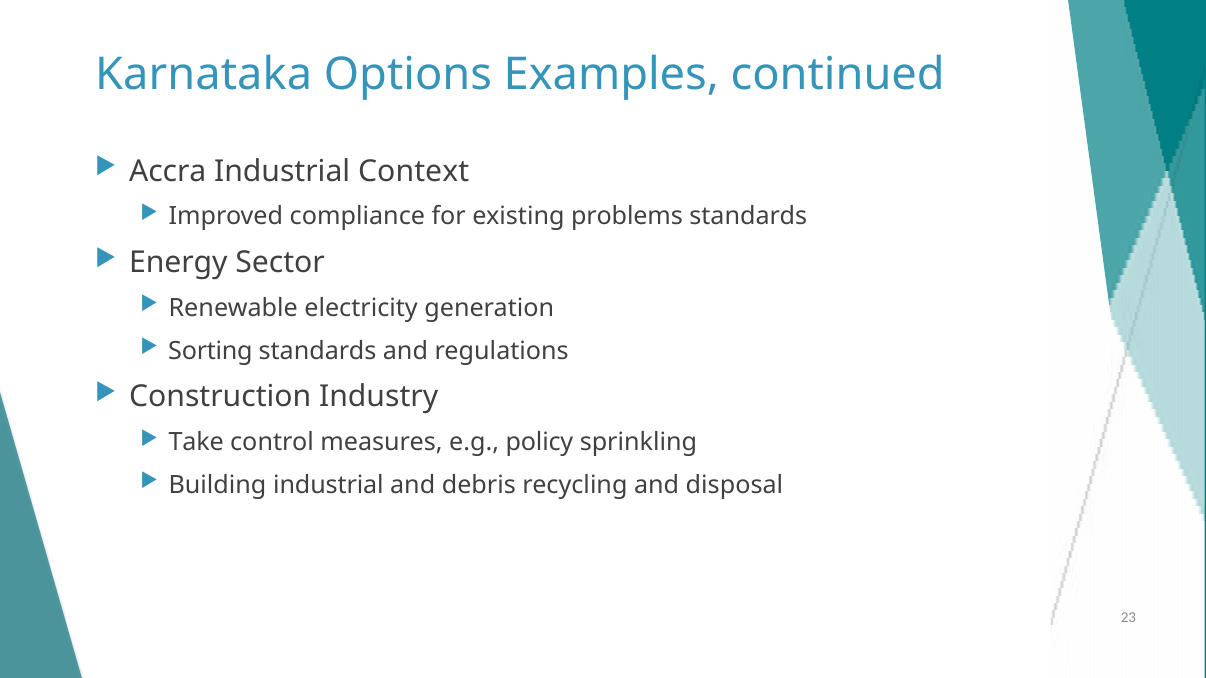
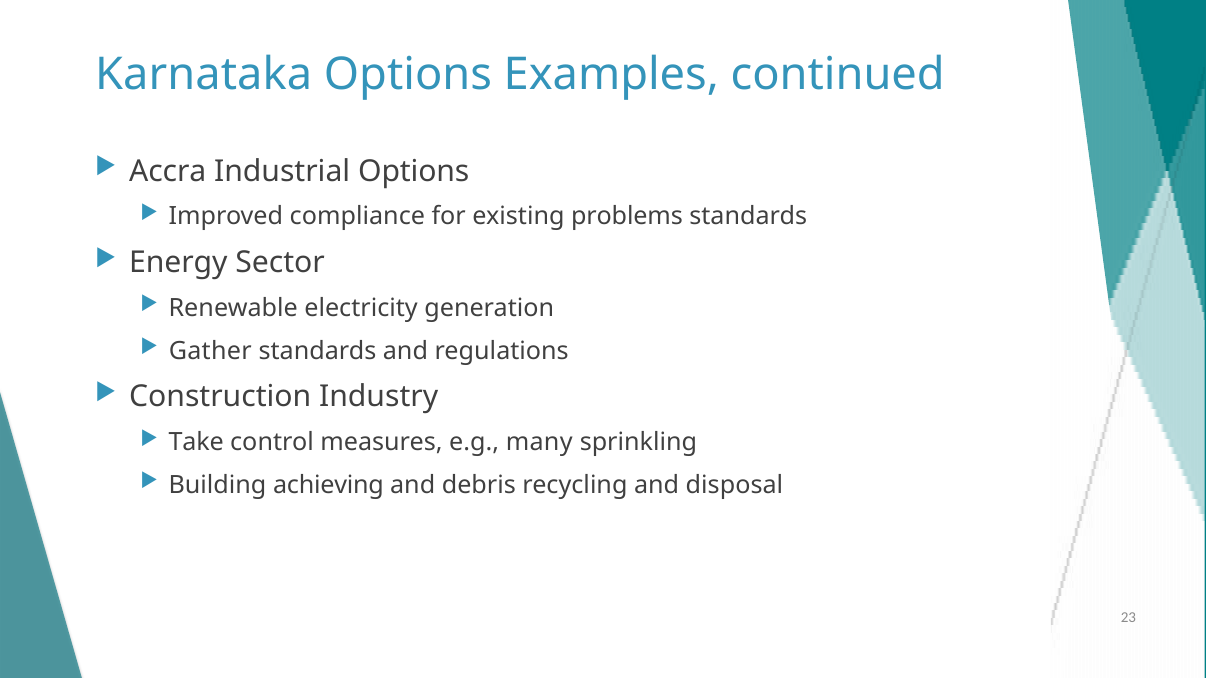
Industrial Context: Context -> Options (414, 171)
Sorting: Sorting -> Gather (210, 351)
policy: policy -> many (539, 442)
Building industrial: industrial -> achieving (328, 485)
